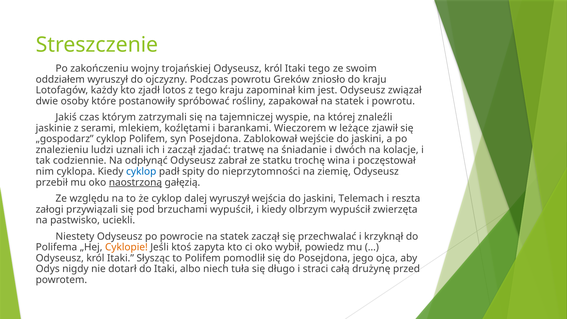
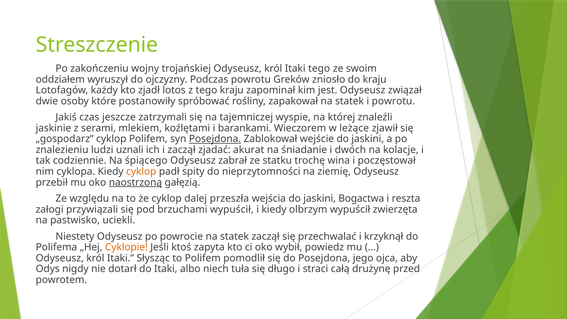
którym: którym -> jeszcze (119, 117)
Posejdona underline: none -> present (215, 139)
tratwę: tratwę -> akurat (249, 150)
odpłynąć: odpłynąć -> śpiącego (146, 161)
cyklop colour: blue -> orange (141, 171)
dalej wyruszył: wyruszył -> przeszła (229, 198)
Telemach: Telemach -> Bogactwa (361, 198)
